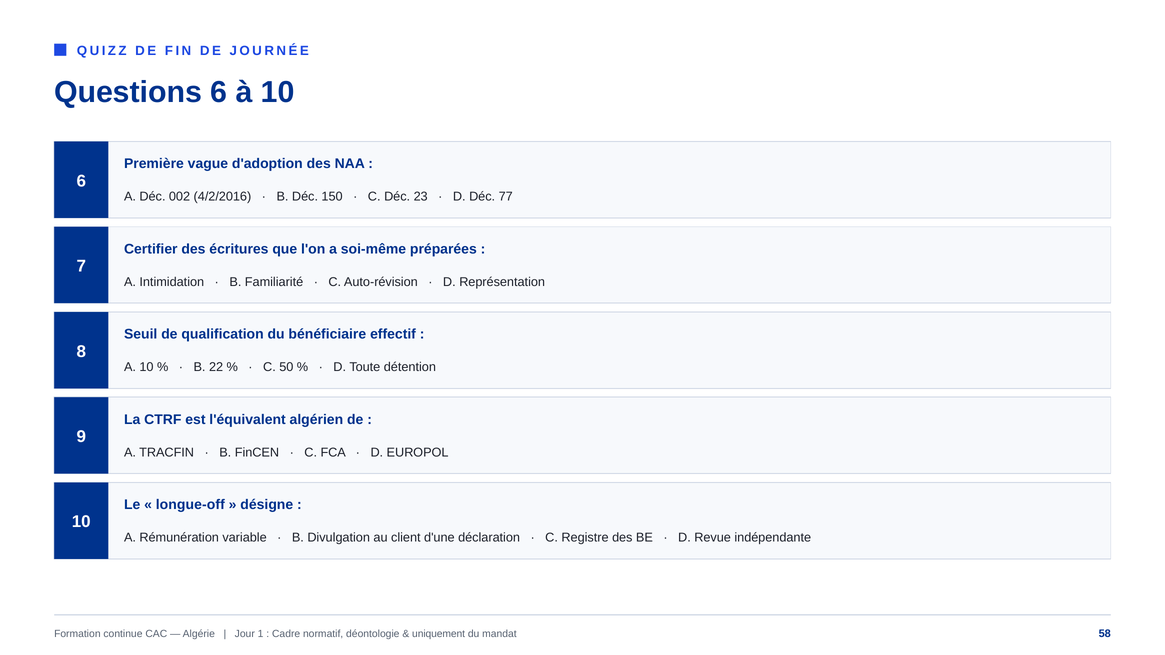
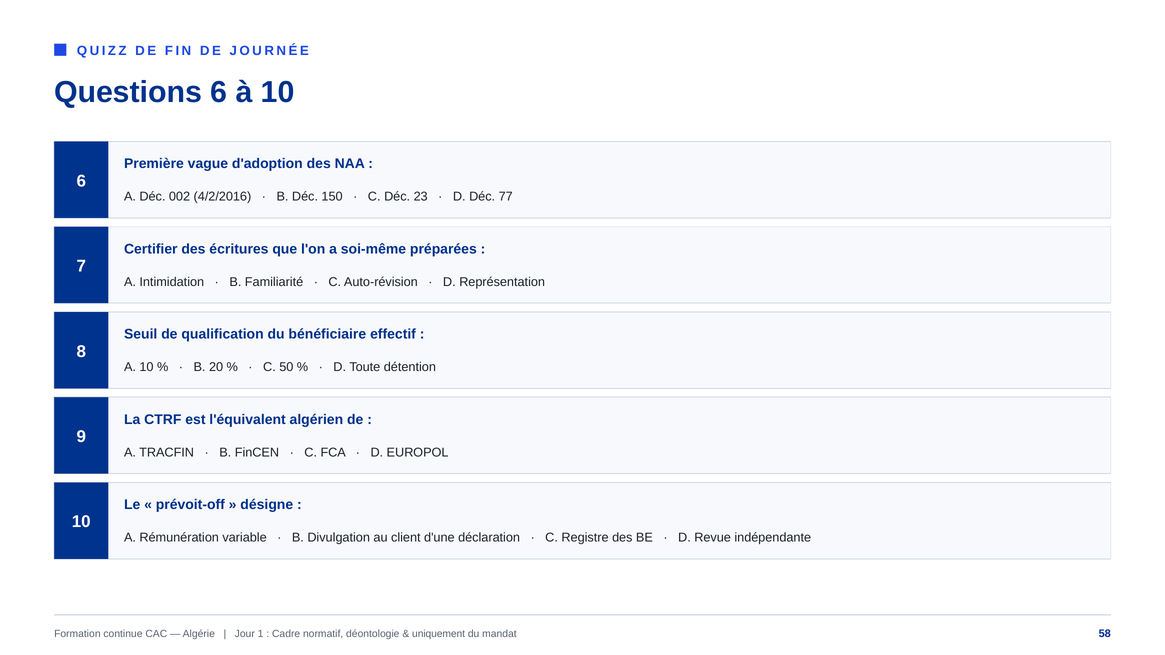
22: 22 -> 20 (216, 367)
longue-off: longue-off -> prévoit-off (190, 505)
